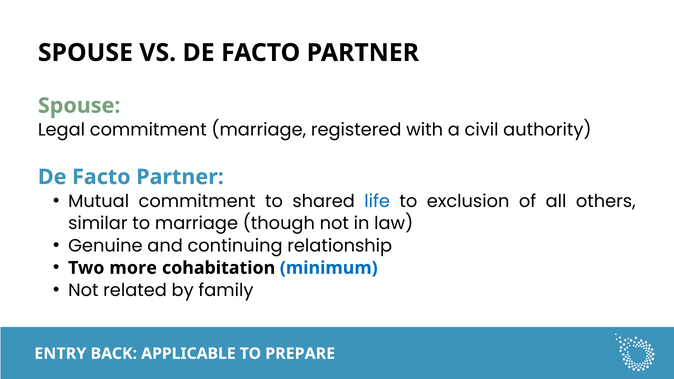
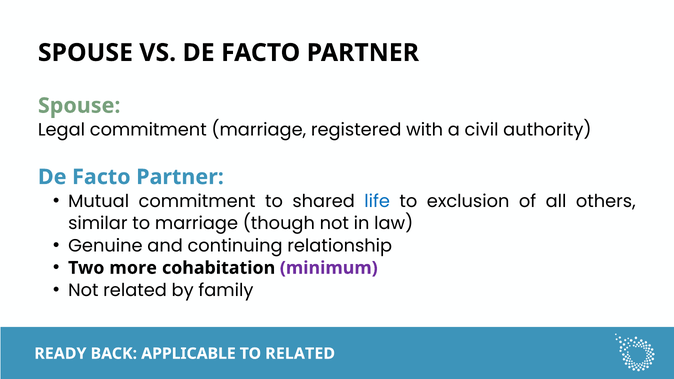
minimum colour: blue -> purple (329, 268)
ENTRY: ENTRY -> READY (60, 354)
TO PREPARE: PREPARE -> RELATED (300, 354)
